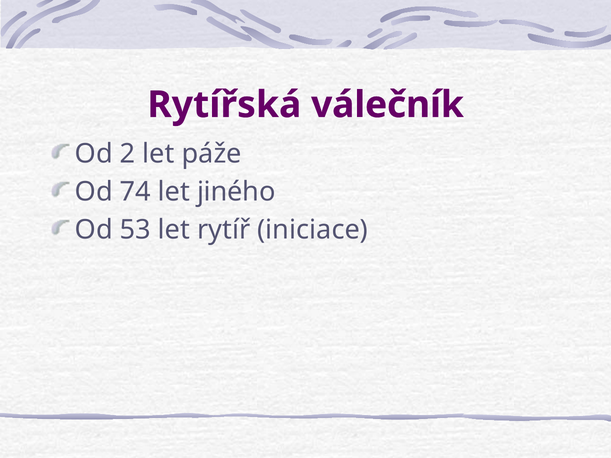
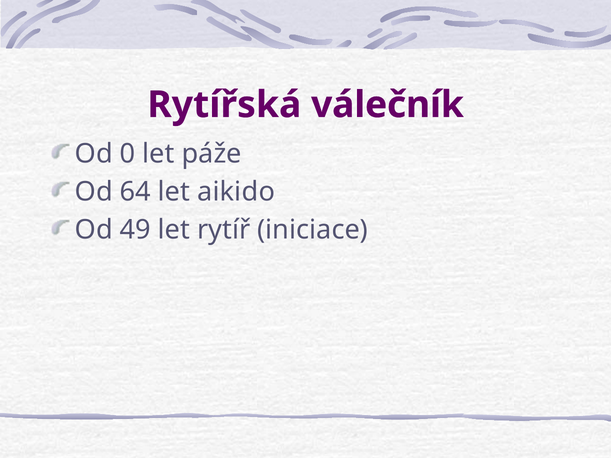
2: 2 -> 0 (128, 154)
74: 74 -> 64 (135, 192)
jiného: jiného -> aikido (236, 192)
53: 53 -> 49 (135, 230)
